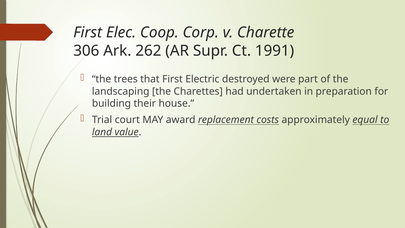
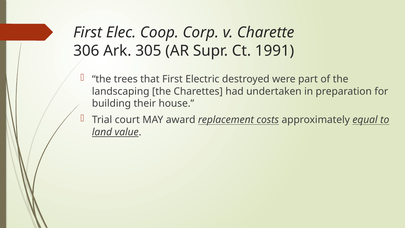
262: 262 -> 305 (148, 51)
